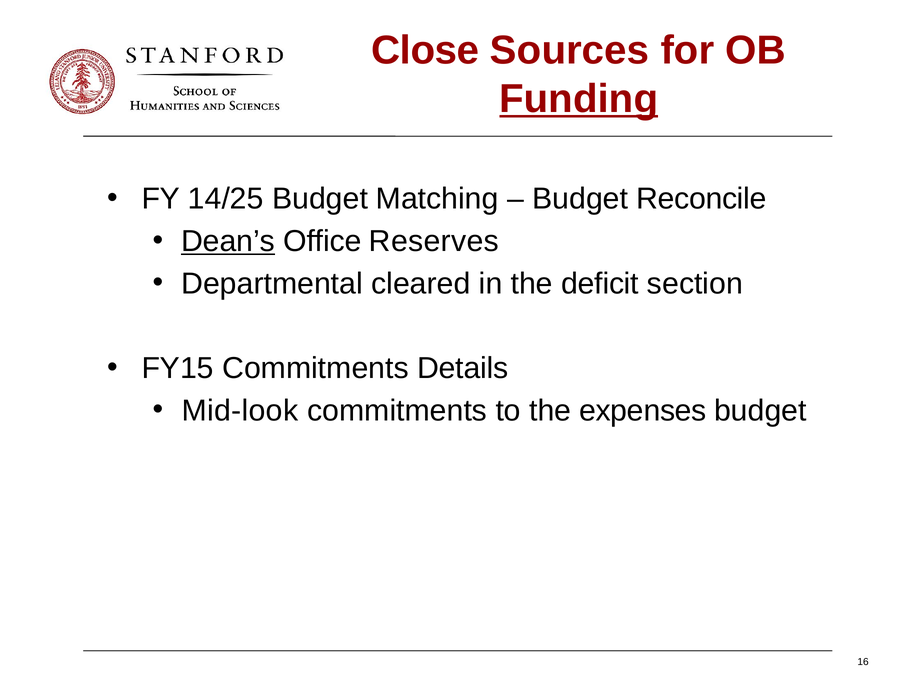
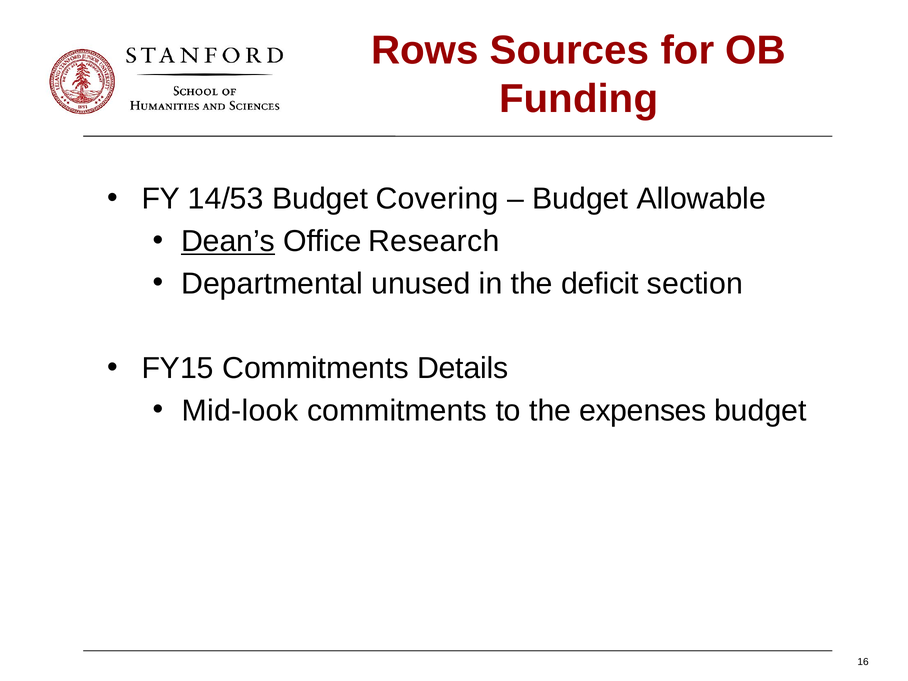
Close: Close -> Rows (425, 50)
Funding underline: present -> none (579, 99)
14/25: 14/25 -> 14/53 (226, 199)
Matching: Matching -> Covering (437, 199)
Reconcile: Reconcile -> Allowable (701, 199)
Reserves: Reserves -> Research (434, 241)
cleared: cleared -> unused (421, 284)
